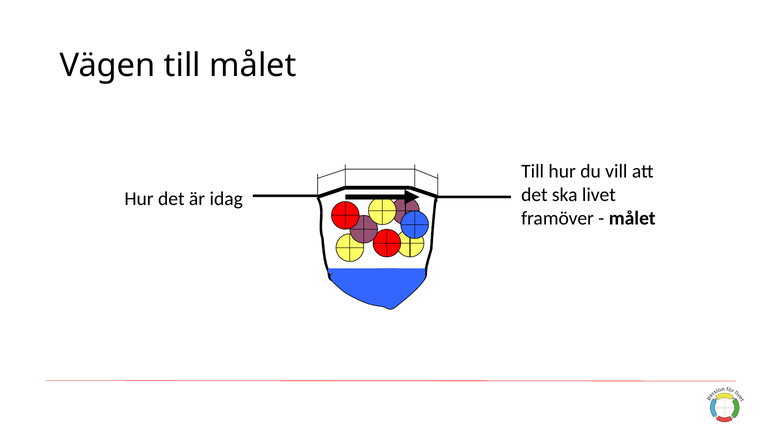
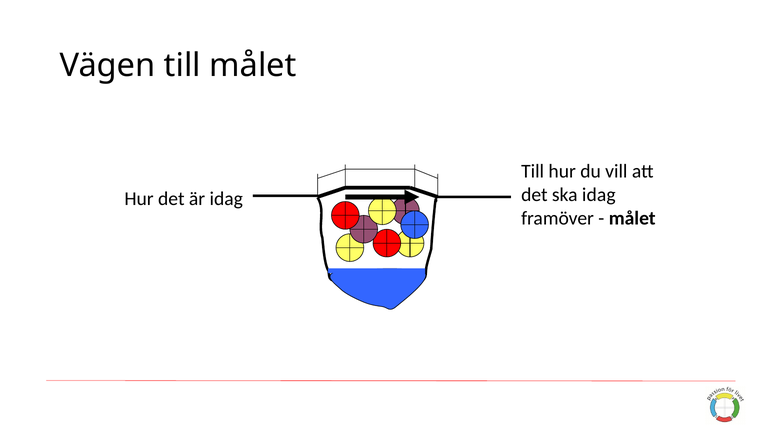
ska livet: livet -> idag (599, 195)
